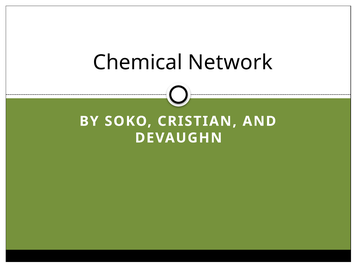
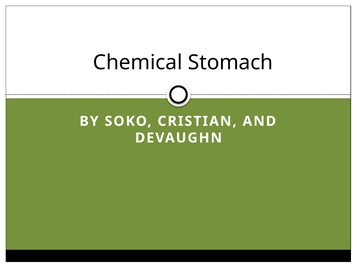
Network: Network -> Stomach (231, 62)
